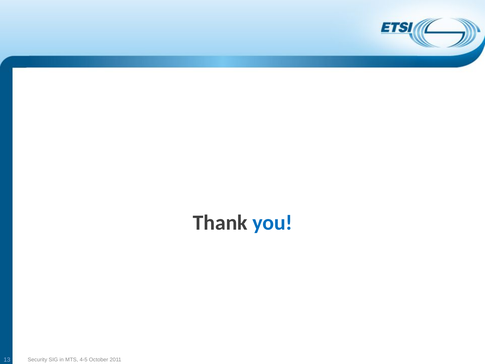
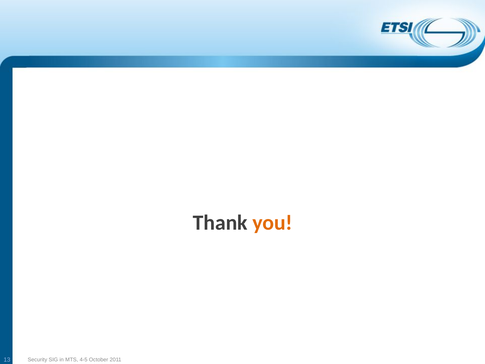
you colour: blue -> orange (273, 223)
